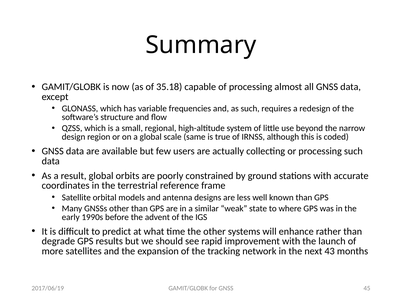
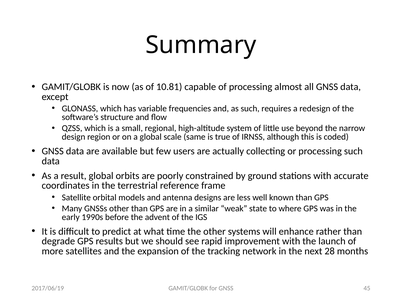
35.18: 35.18 -> 10.81 (169, 87)
43: 43 -> 28 (330, 251)
